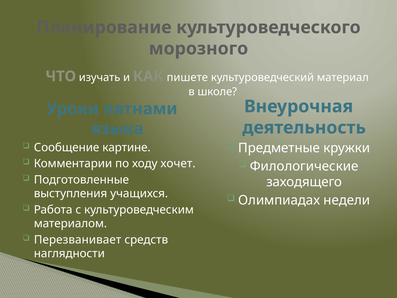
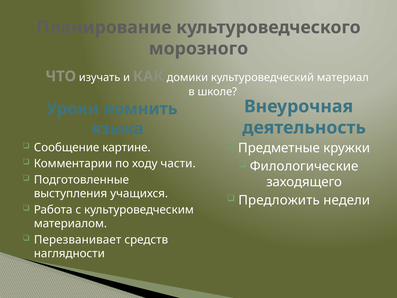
пишете: пишете -> домики (187, 78)
пятнами: пятнами -> помнить (140, 109)
хочет: хочет -> части (178, 163)
Олимпиадах: Олимпиадах -> Предложить (279, 200)
